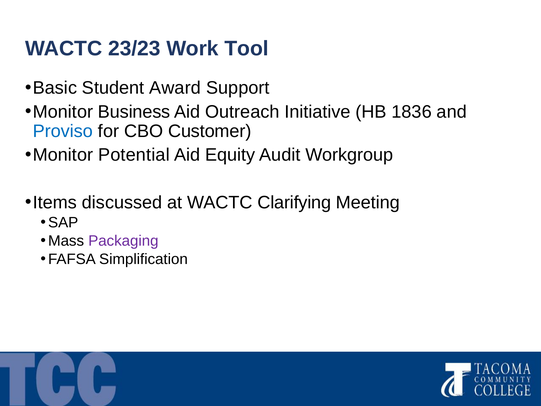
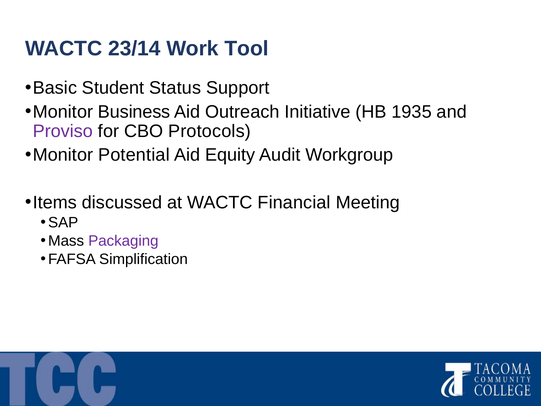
23/23: 23/23 -> 23/14 (134, 48)
Award: Award -> Status (175, 88)
1836: 1836 -> 1935 (412, 112)
Proviso colour: blue -> purple (63, 131)
Customer: Customer -> Protocols (210, 131)
Clarifying: Clarifying -> Financial (294, 202)
